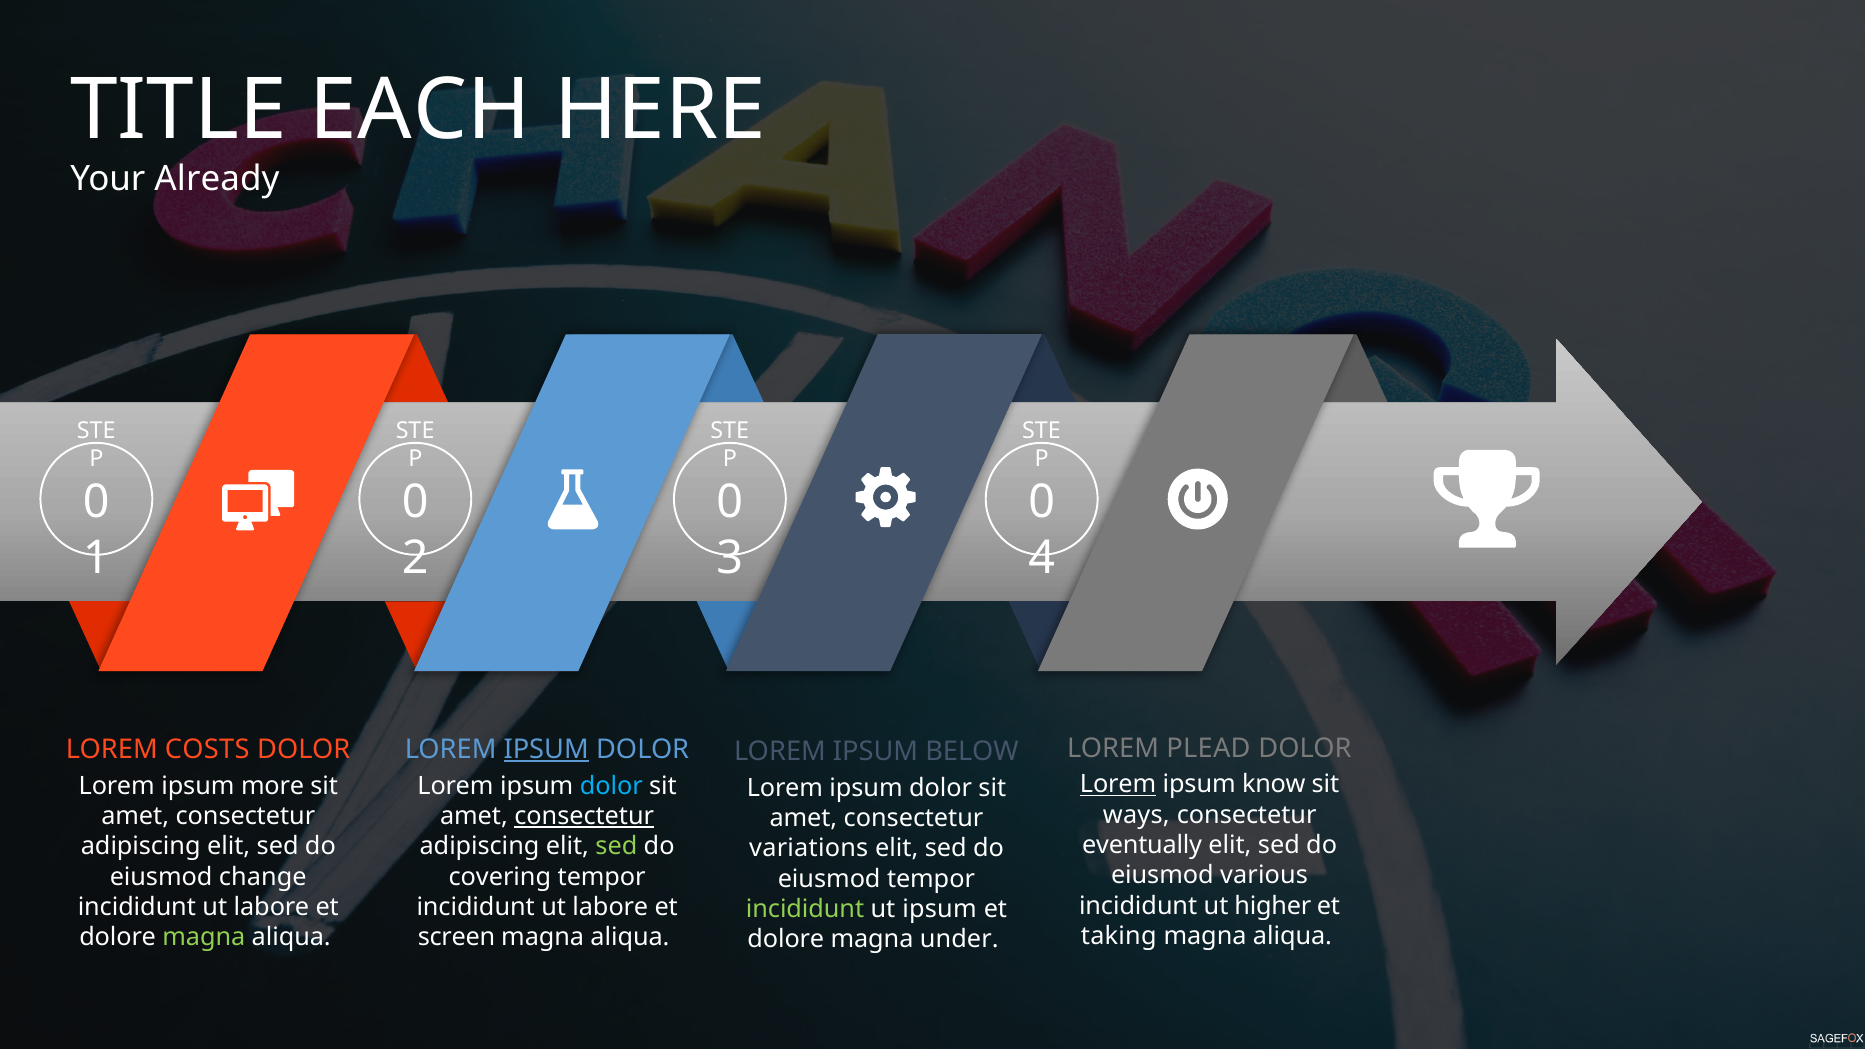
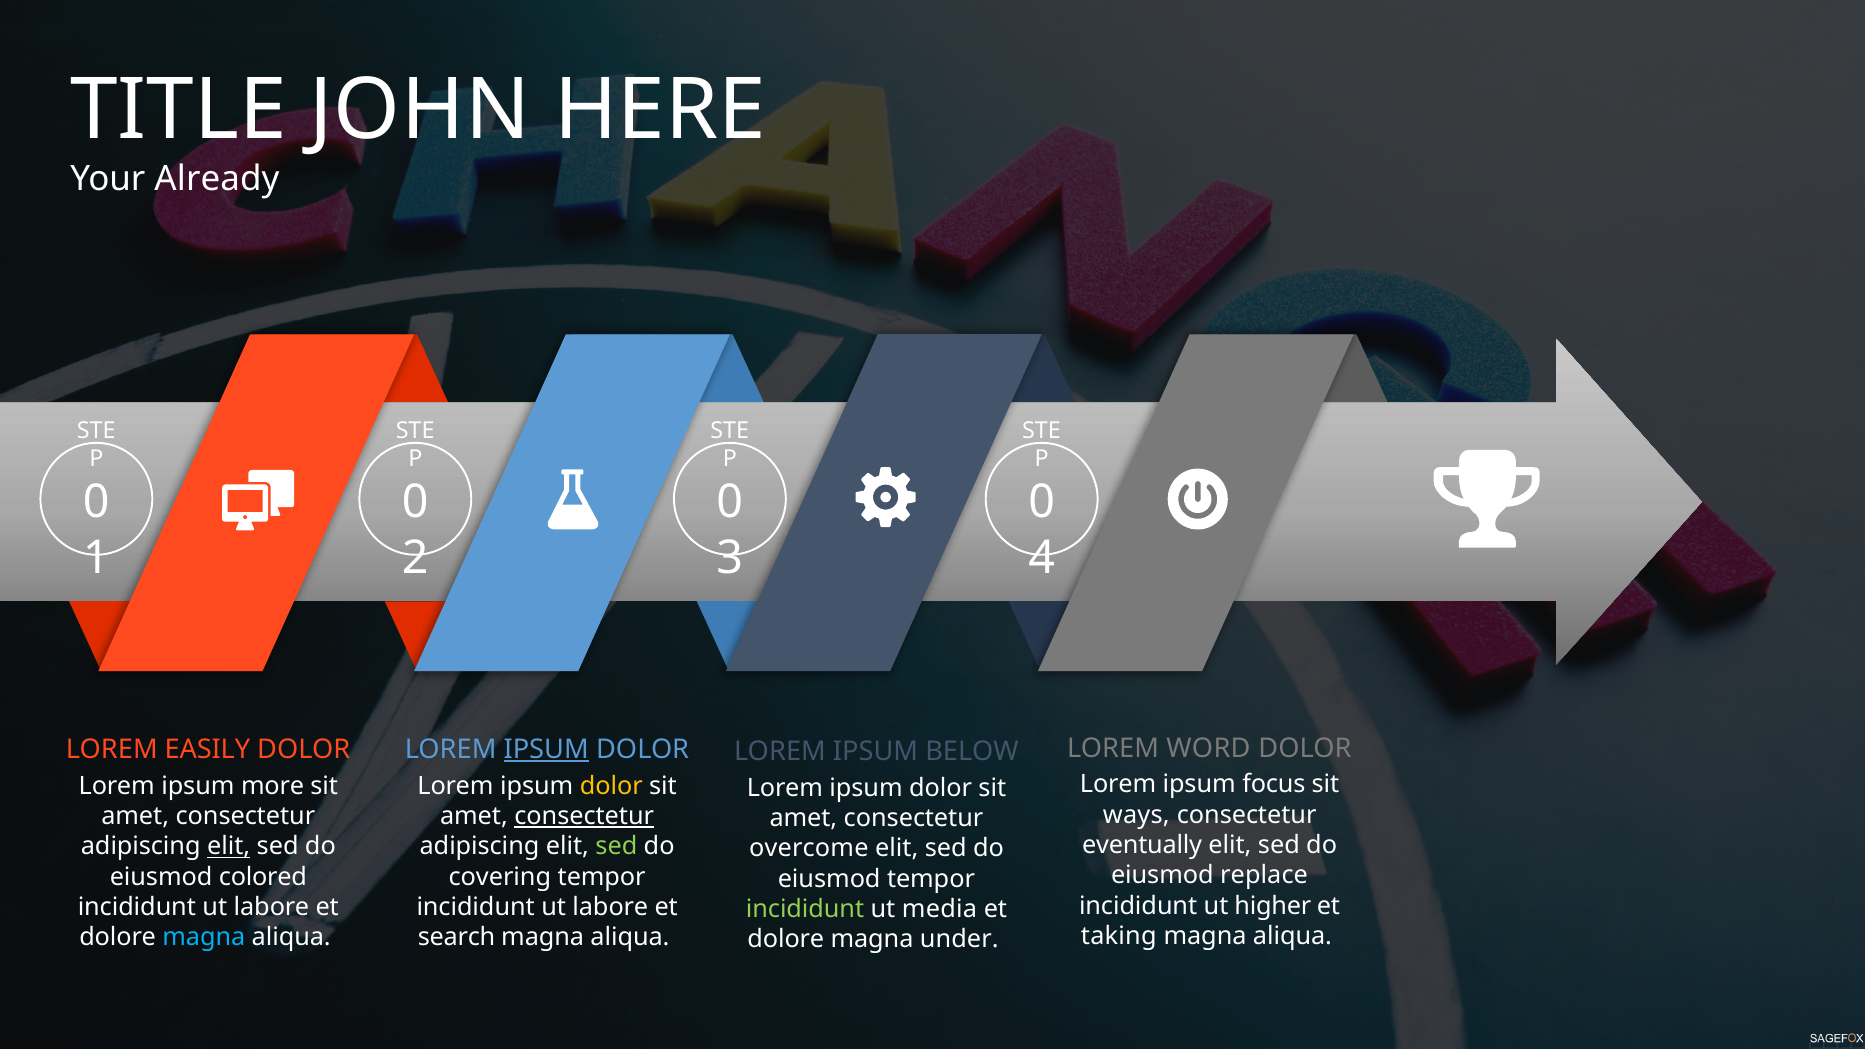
EACH: EACH -> JOHN (420, 111)
PLEAD: PLEAD -> WORD (1208, 748)
COSTS: COSTS -> EASILY (207, 749)
Lorem underline: present -> none (1118, 785)
know: know -> focus (1274, 785)
dolor colour: light blue -> yellow (611, 786)
elit underline: none -> present (229, 847)
variations: variations -> overcome (809, 849)
various: various -> replace (1264, 876)
change: change -> colored (263, 877)
ut ipsum: ipsum -> media (939, 909)
magna colour: light green -> light blue (204, 938)
screen: screen -> search (457, 938)
